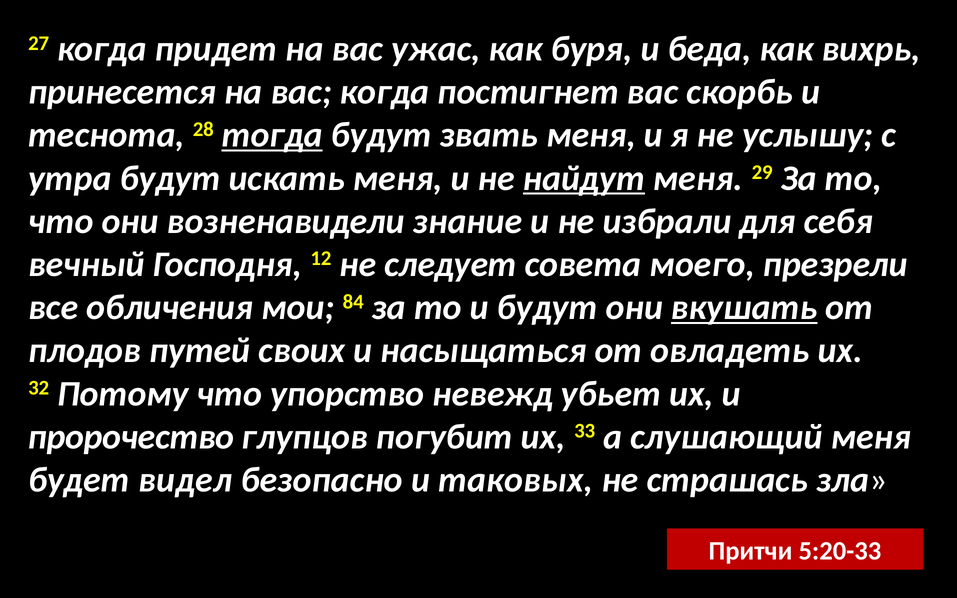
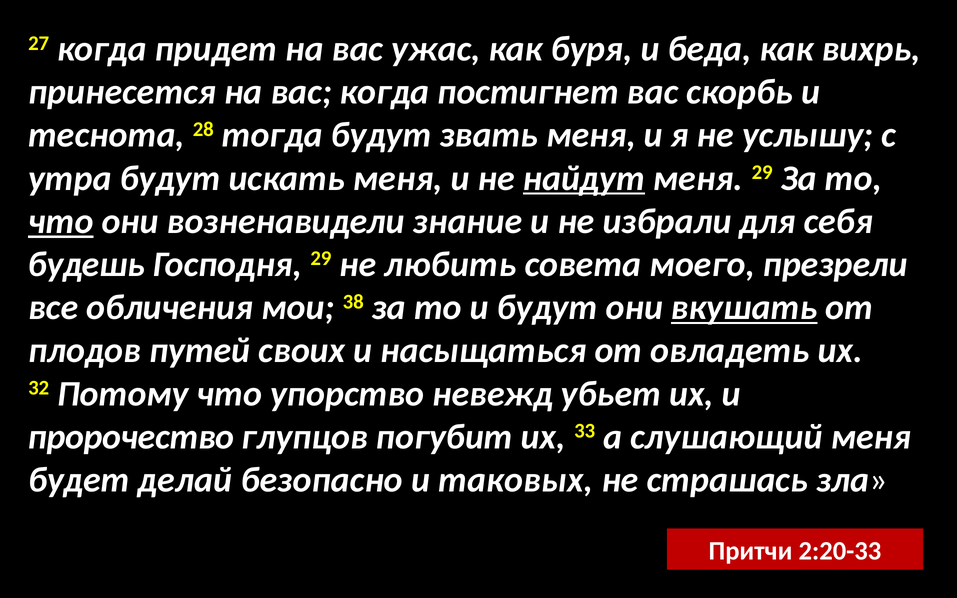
тогда underline: present -> none (272, 135)
что underline: none -> present (61, 221)
вечный: вечный -> будешь (86, 264)
Господня 12: 12 -> 29 (321, 259)
следует: следует -> любить (450, 264)
84: 84 -> 38 (353, 302)
видел: видел -> делай (185, 480)
5:20-33: 5:20-33 -> 2:20-33 (840, 551)
